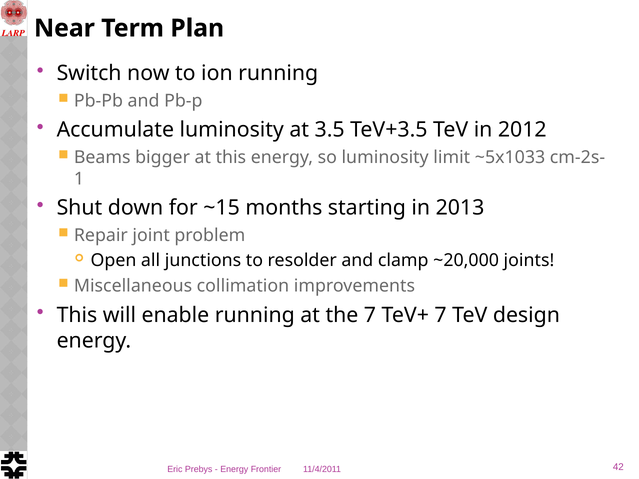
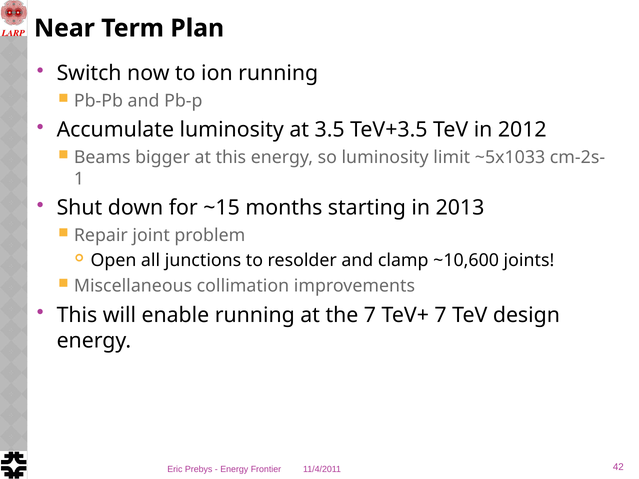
~20,000: ~20,000 -> ~10,600 (466, 260)
